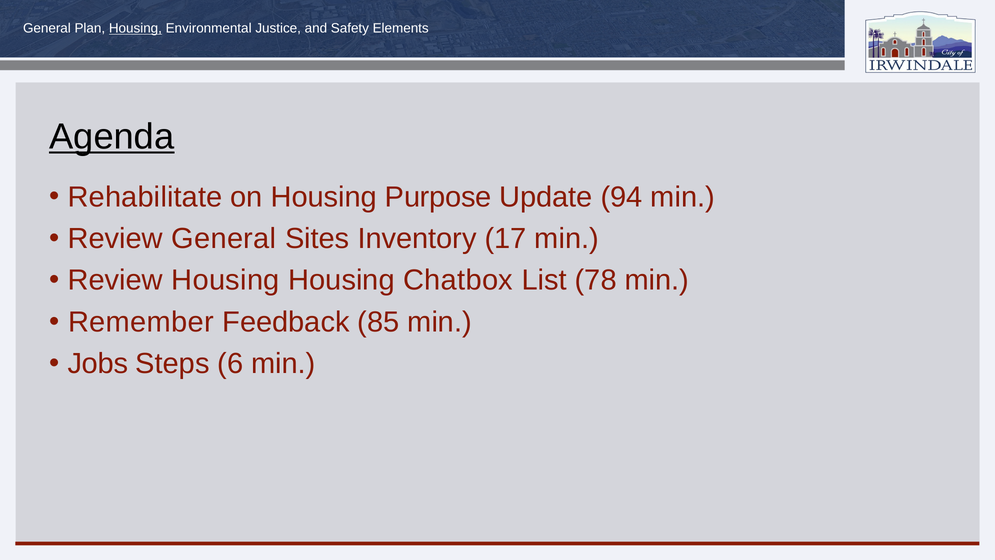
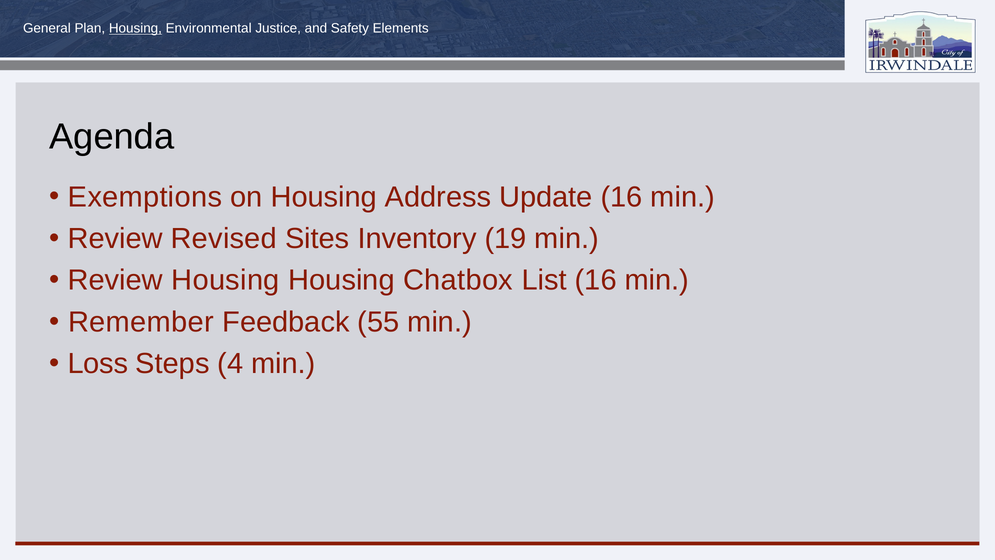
Agenda underline: present -> none (112, 137)
Rehabilitate: Rehabilitate -> Exemptions (145, 197)
Purpose: Purpose -> Address (438, 197)
Update 94: 94 -> 16 (622, 197)
Review General: General -> Revised (224, 239)
17: 17 -> 19 (506, 239)
List 78: 78 -> 16 (596, 280)
85: 85 -> 55 (378, 322)
Jobs: Jobs -> Loss (98, 364)
6: 6 -> 4 (230, 364)
